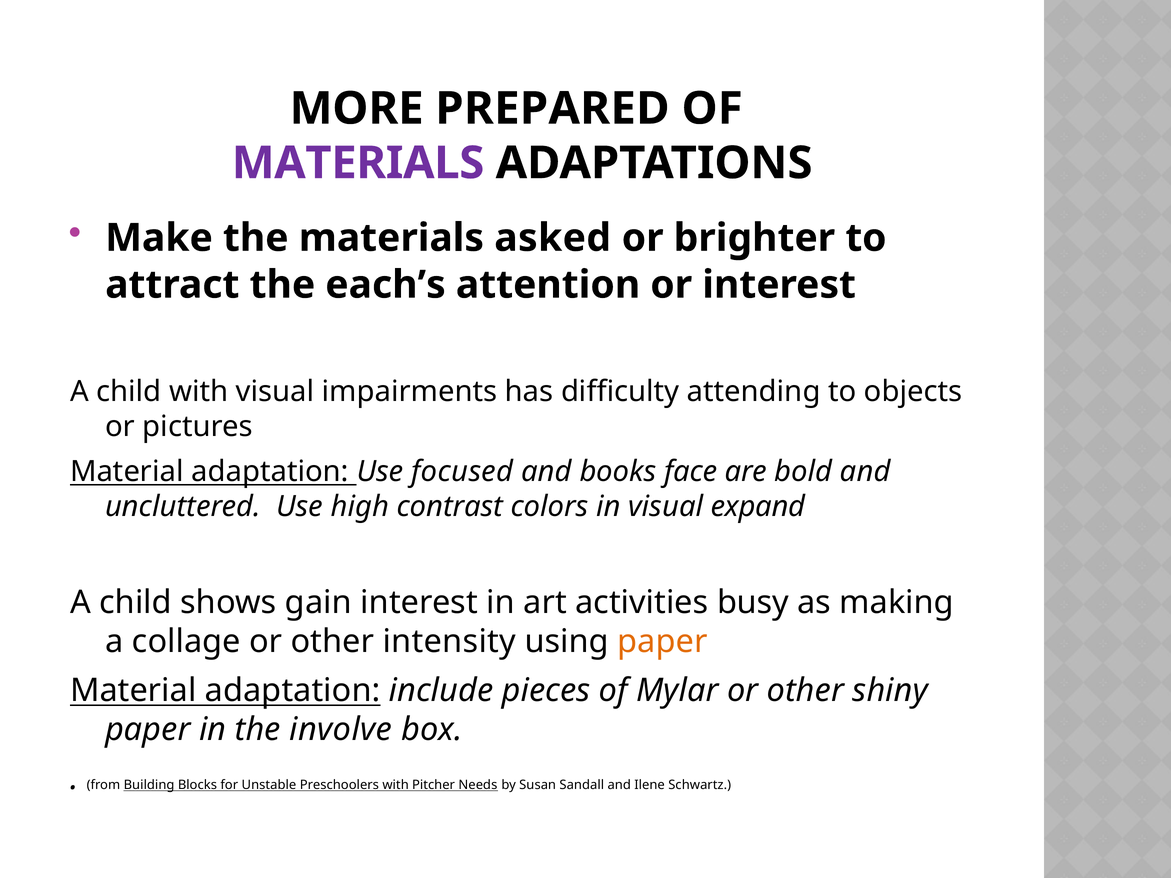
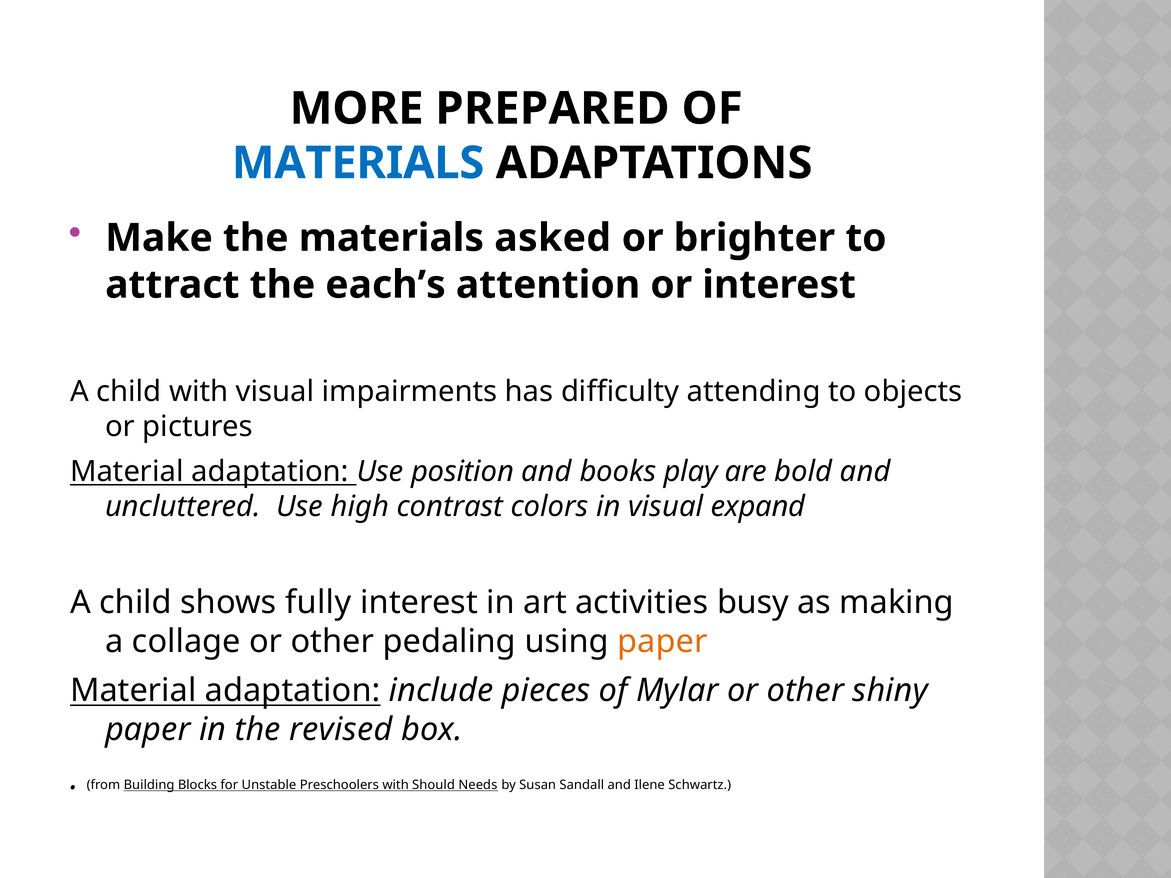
MATERIALS colour: purple -> blue (358, 163)
focused: focused -> position (463, 472)
face: face -> play (691, 472)
gain: gain -> fully (318, 603)
intensity: intensity -> pedaling (449, 642)
involve: involve -> revised (341, 730)
Pitcher: Pitcher -> Should (433, 785)
